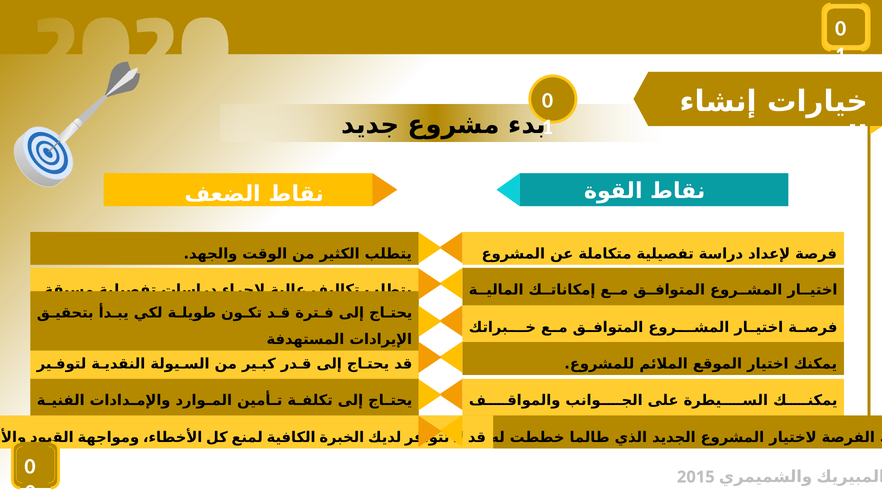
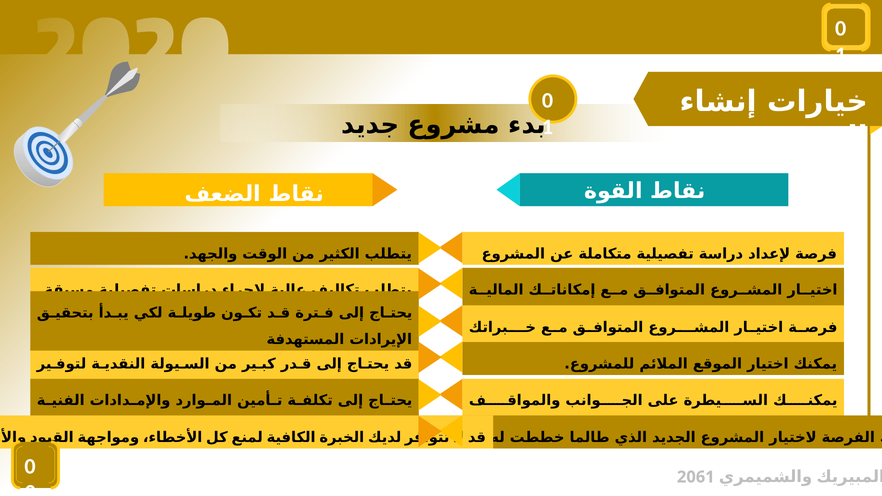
2015: 2015 -> 2061 (696, 477)
